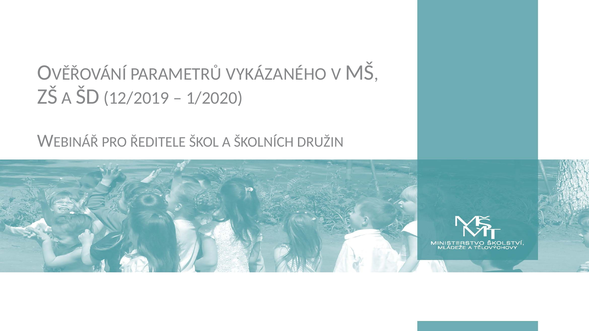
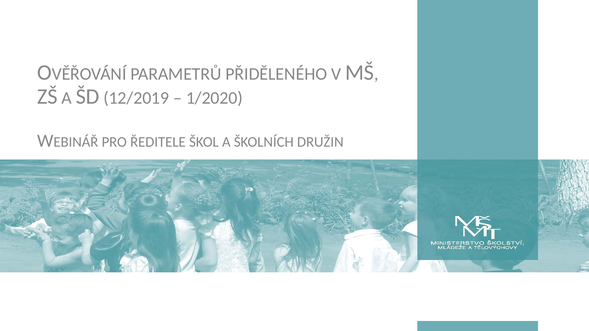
VYKÁZANÉHO: VYKÁZANÉHO -> PŘIDĚLENÉHO (276, 74)
